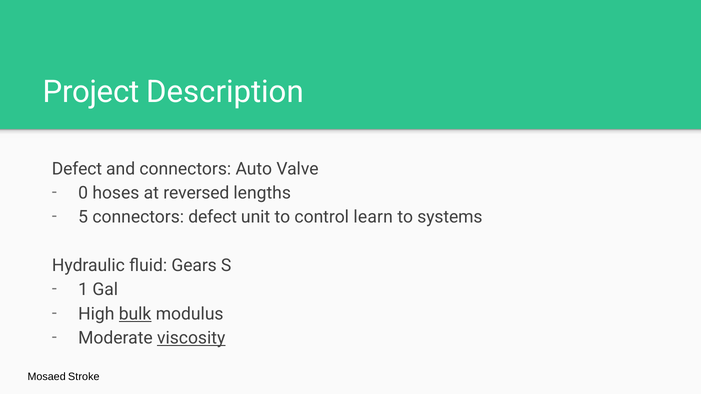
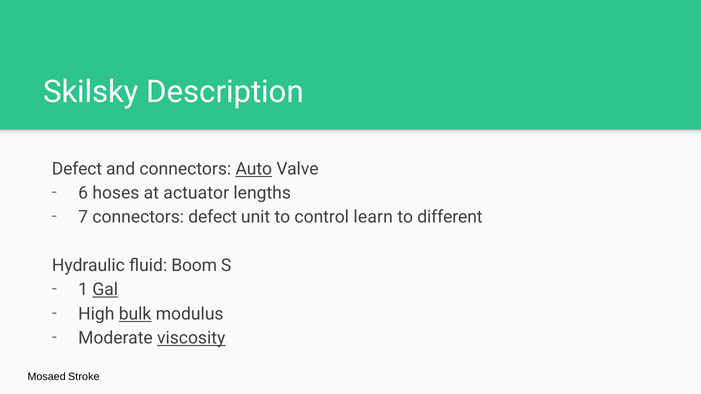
Project: Project -> Skilsky (91, 92)
Auto underline: none -> present (254, 169)
0: 0 -> 6 (83, 193)
reversed: reversed -> actuator (196, 193)
5: 5 -> 7 (83, 217)
systems: systems -> different (450, 217)
Gears: Gears -> Boom (194, 266)
Gal underline: none -> present (105, 290)
